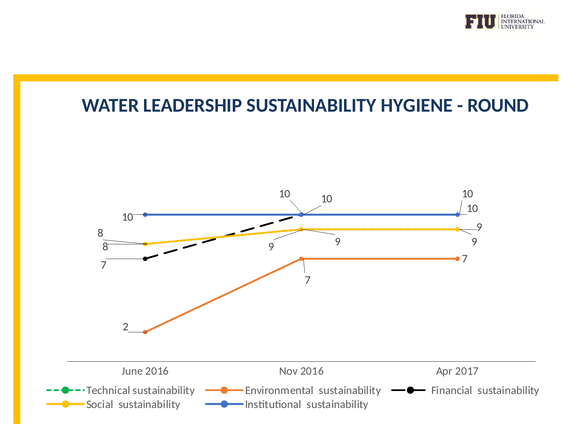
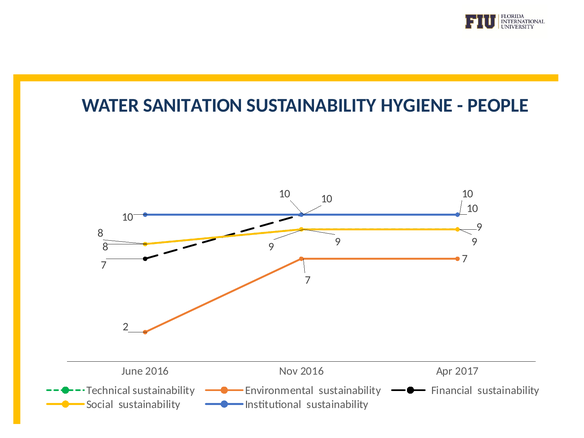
LEADERSHIP: LEADERSHIP -> SANITATION (193, 106)
ROUND: ROUND -> PEOPLE (498, 106)
